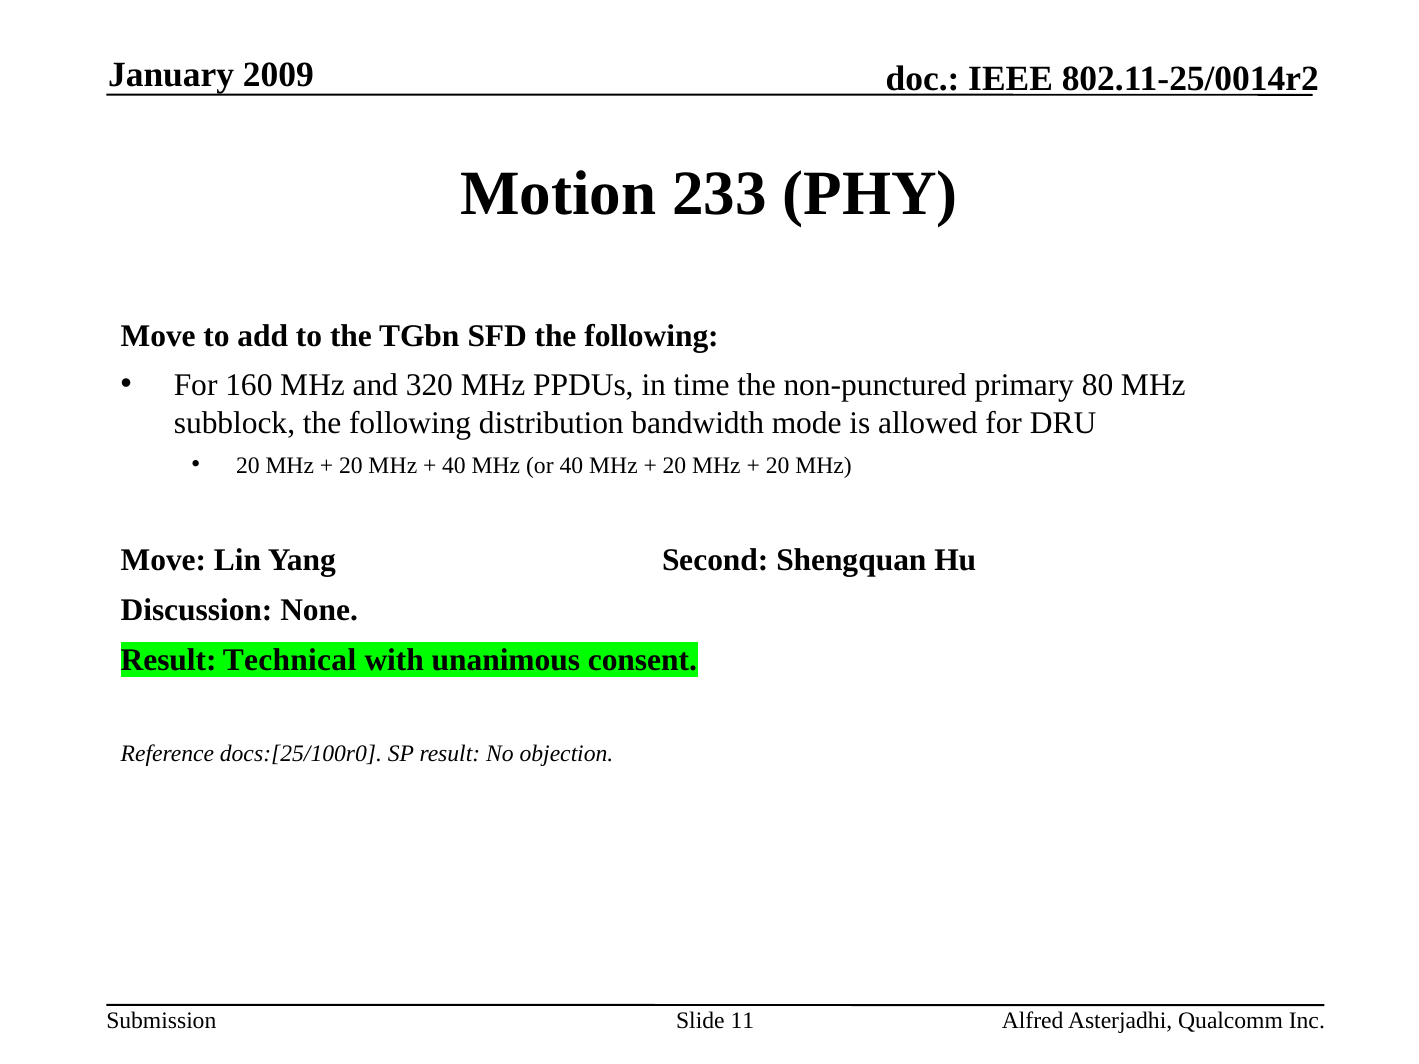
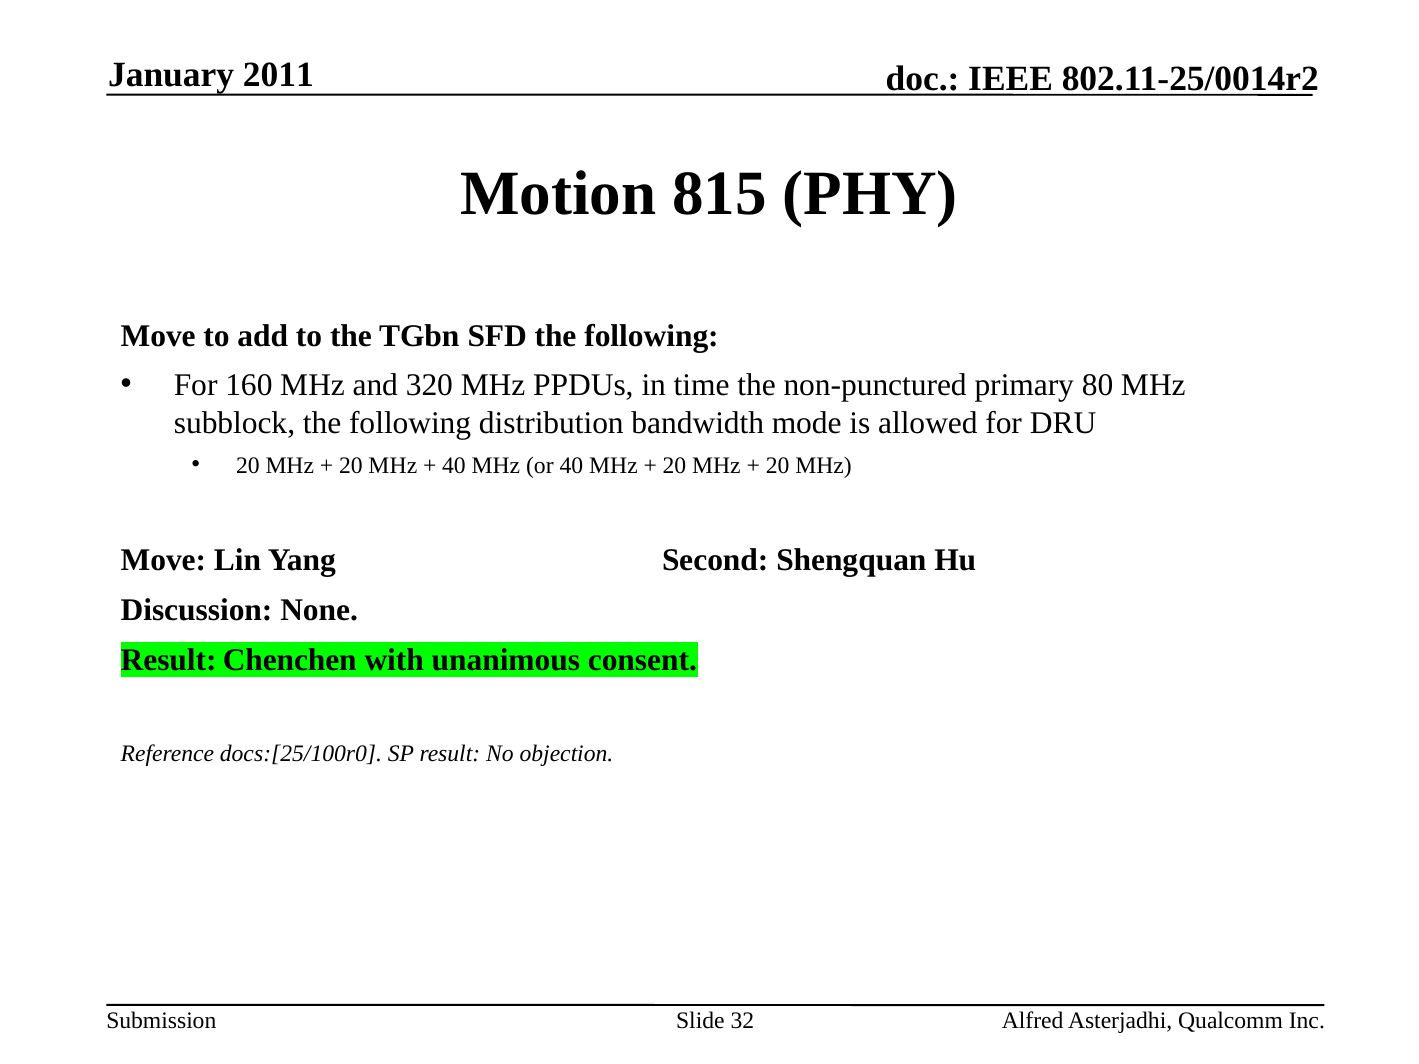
2009: 2009 -> 2011 (278, 75)
233: 233 -> 815 (720, 193)
Technical: Technical -> Chenchen (290, 660)
11: 11 -> 32 (742, 1021)
